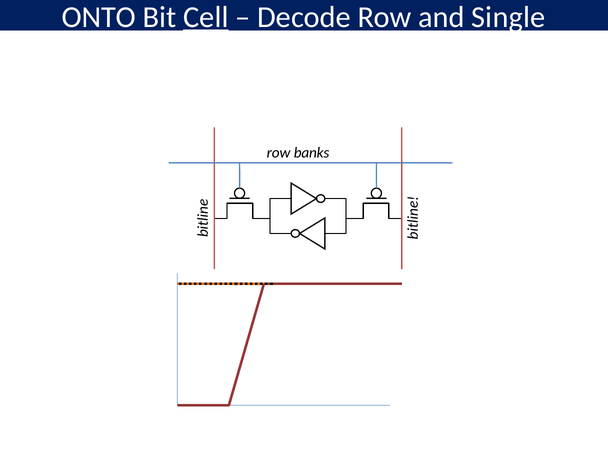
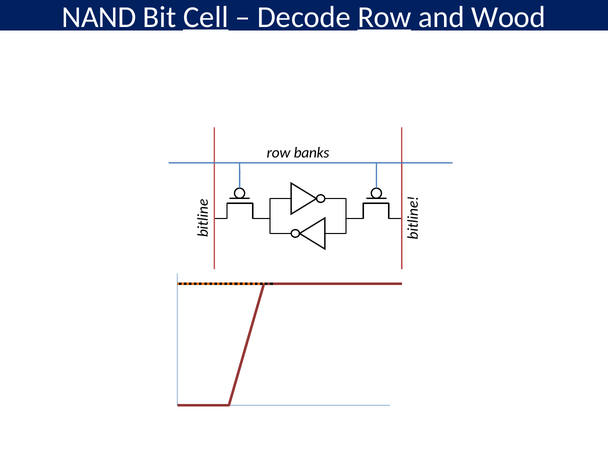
ONTO: ONTO -> NAND (99, 17)
Row underline: none -> present (385, 17)
Single: Single -> Wood (509, 17)
